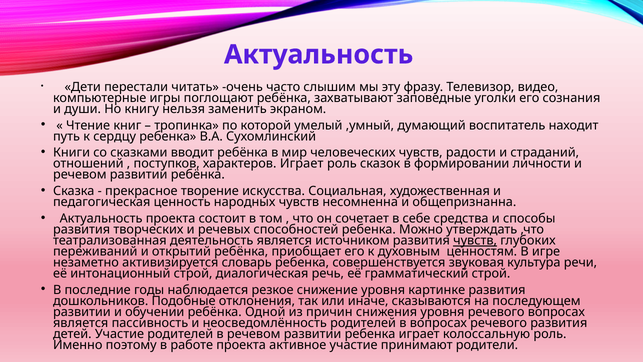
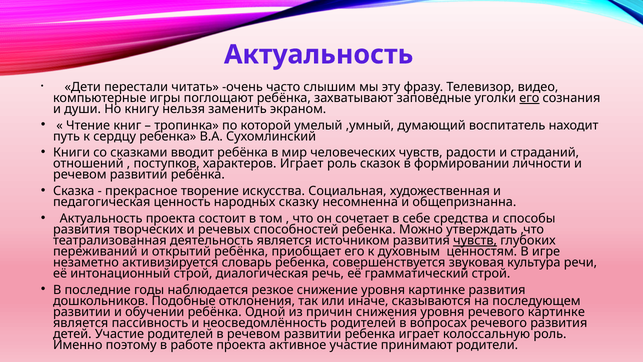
его underline: none -> present (529, 98)
народных чувств: чувств -> сказку (299, 202)
речевого вопросах: вопросах -> картинке (556, 312)
